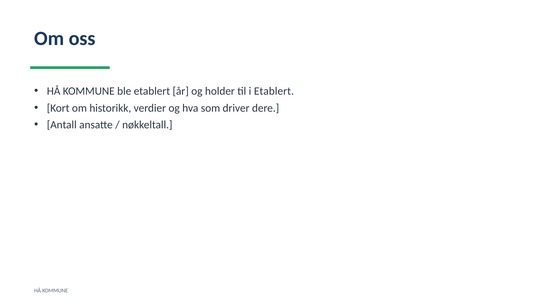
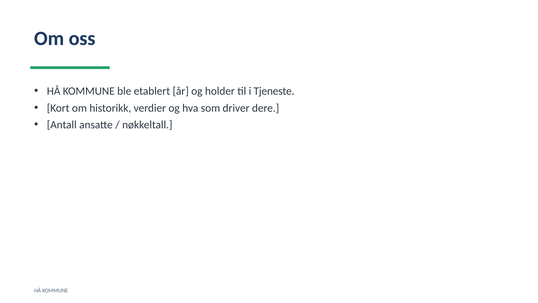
i Etablert: Etablert -> Tjeneste (274, 91)
